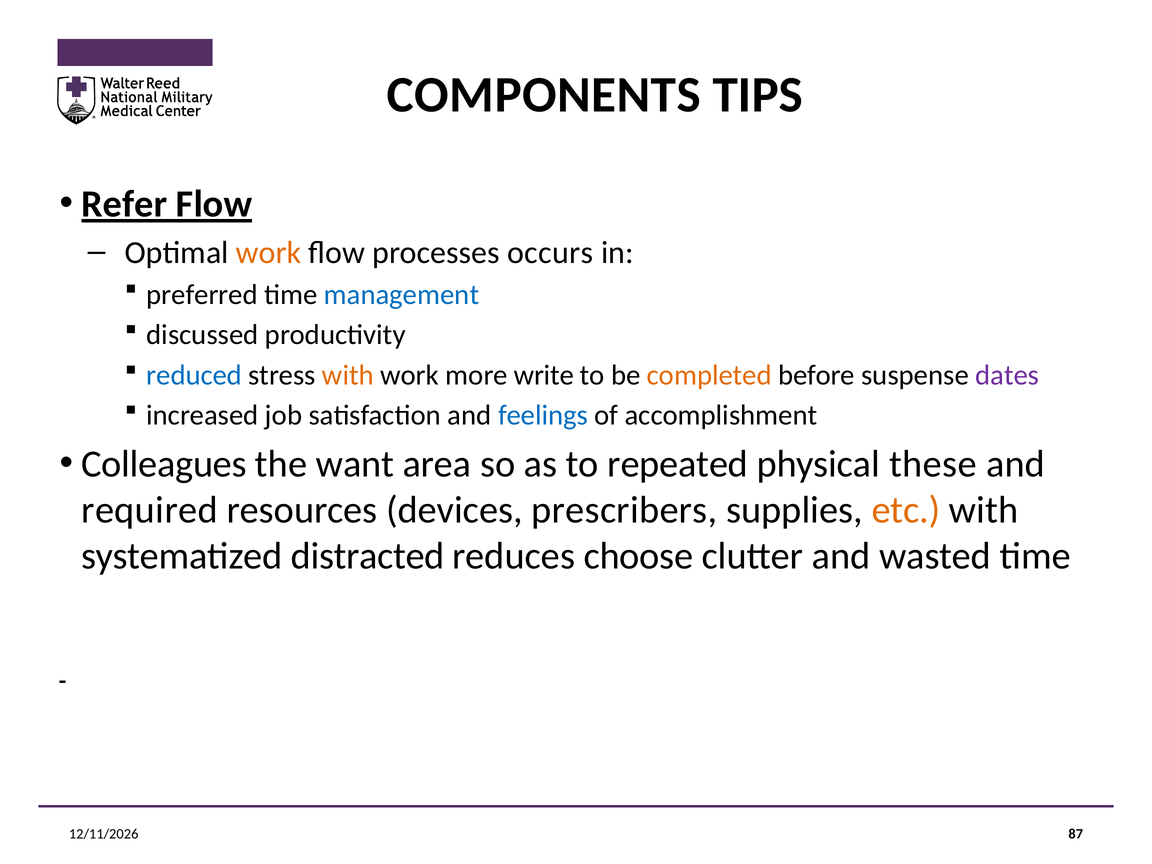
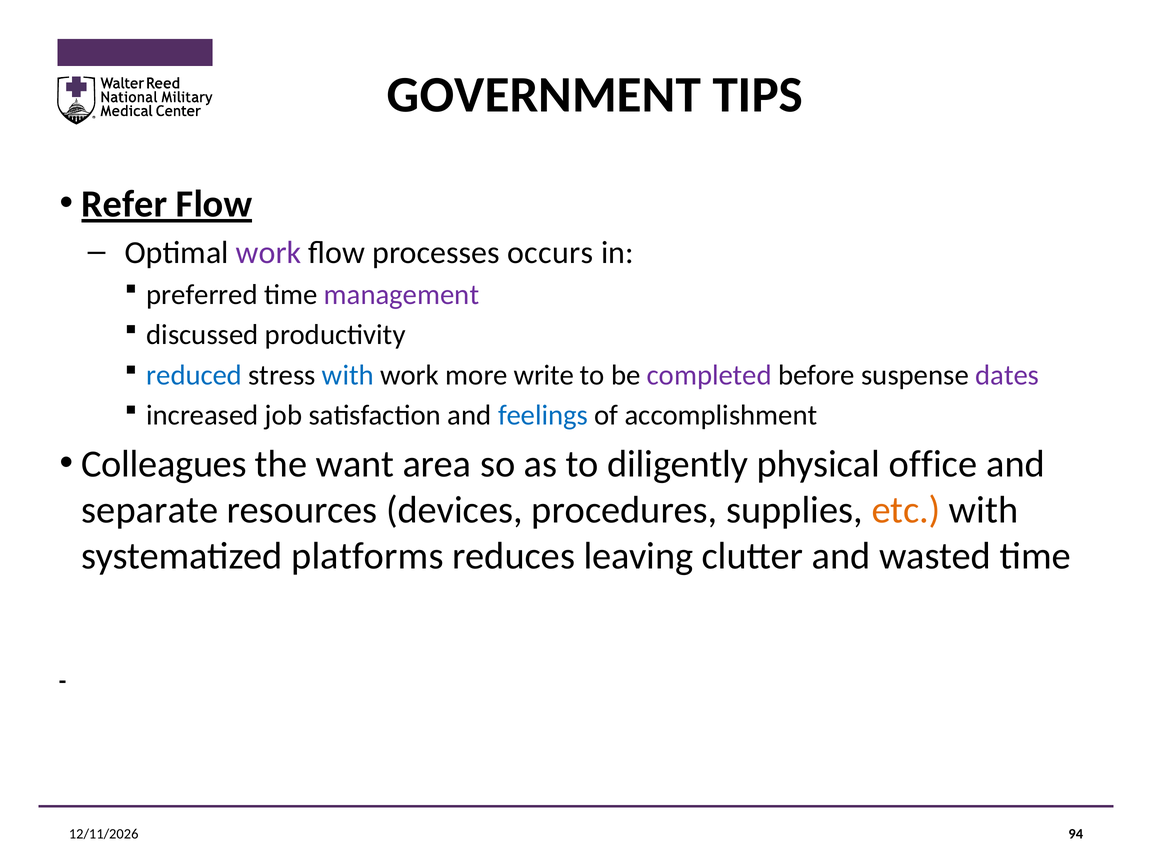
COMPONENTS: COMPONENTS -> GOVERNMENT (544, 95)
work colour: orange -> purple (269, 252)
management colour: blue -> purple (402, 295)
with colour: orange -> blue (348, 375)
completed colour: orange -> purple (709, 375)
repeated: repeated -> diligently (678, 464)
these: these -> office (933, 464)
required: required -> separate (150, 510)
prescribers: prescribers -> procedures (624, 510)
distracted: distracted -> platforms (367, 556)
choose: choose -> leaving (638, 556)
87: 87 -> 94 (1076, 834)
